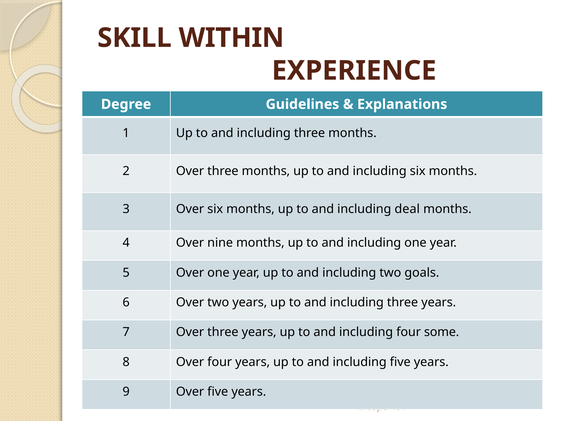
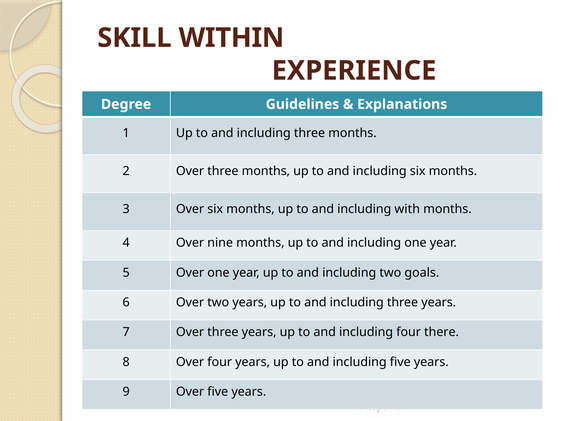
deal: deal -> with (407, 209)
some: some -> there (442, 333)
